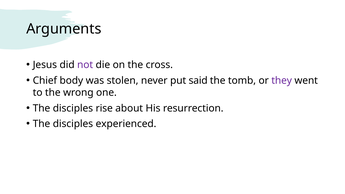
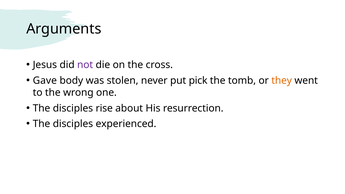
Chief: Chief -> Gave (45, 81)
said: said -> pick (198, 81)
they colour: purple -> orange (282, 81)
